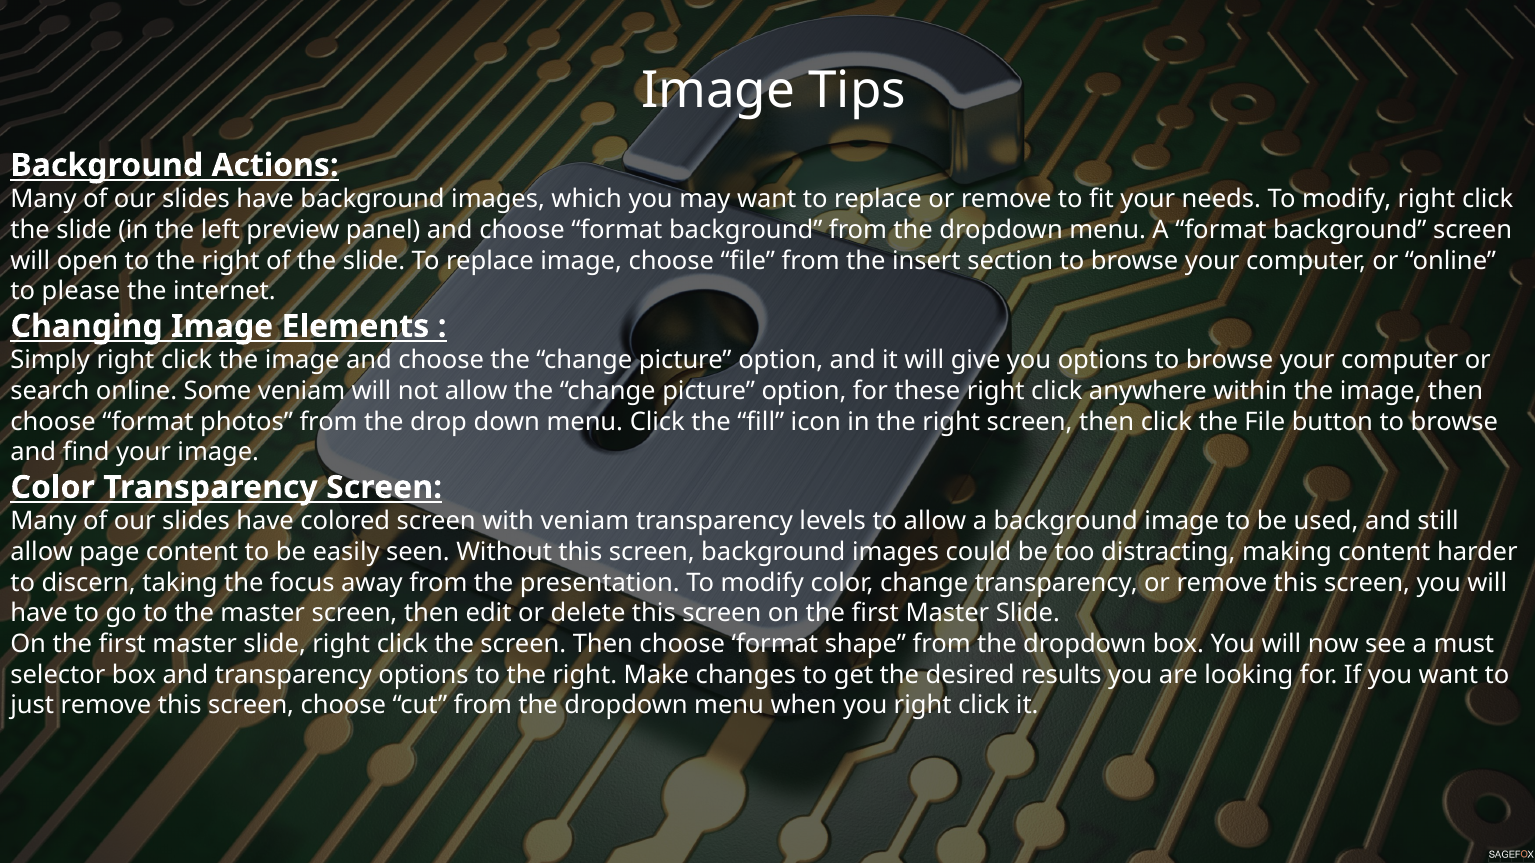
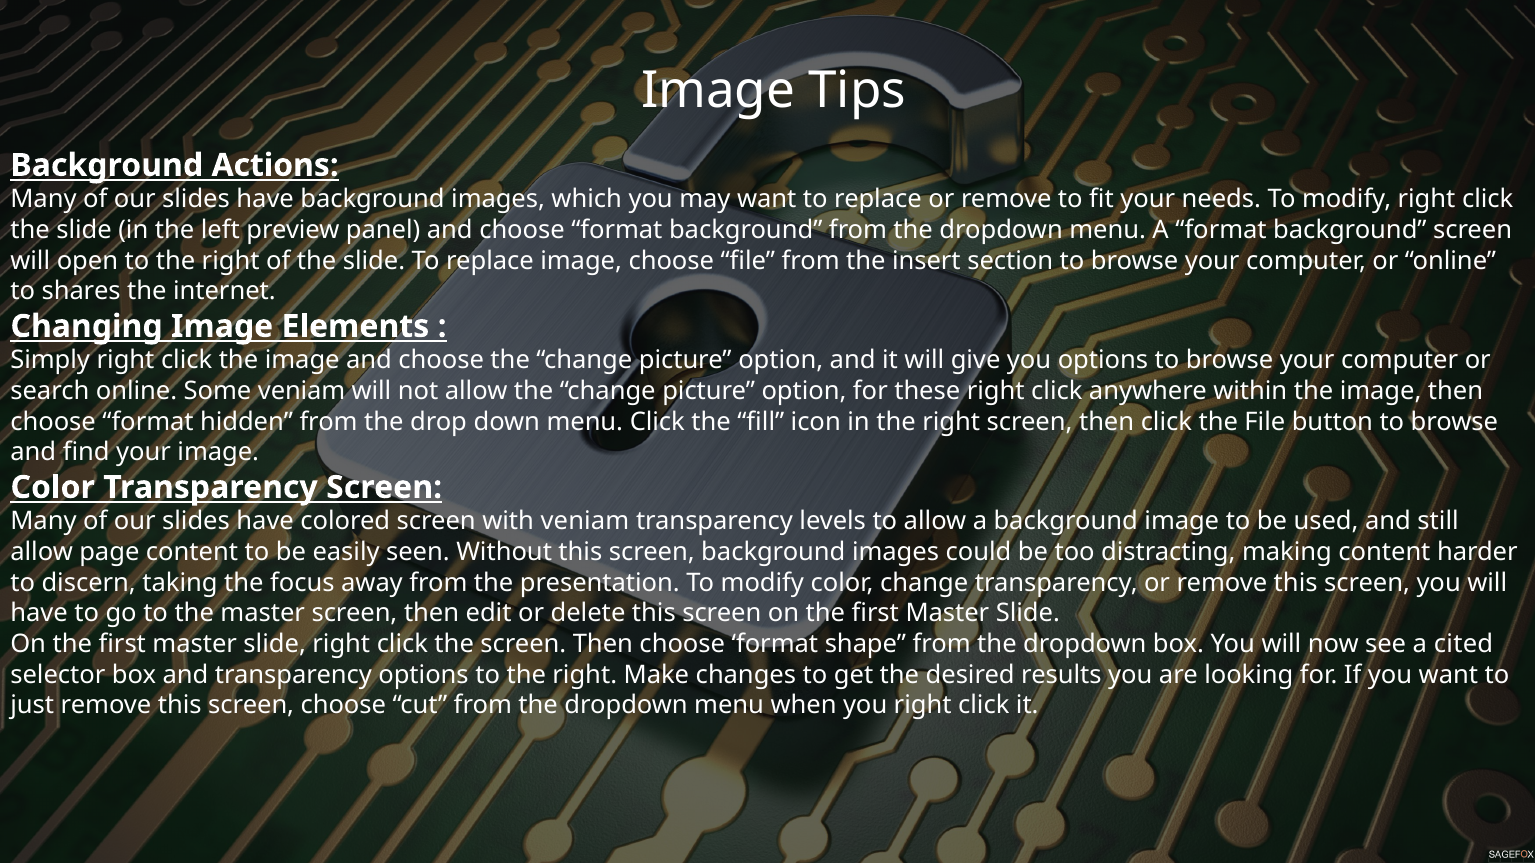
please: please -> shares (81, 292)
photos: photos -> hidden (247, 422)
must: must -> cited (1464, 644)
